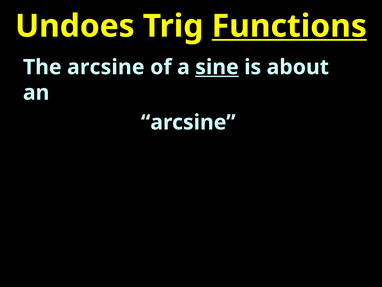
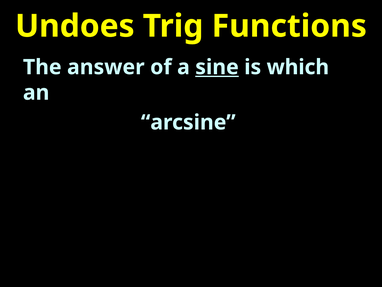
Functions underline: present -> none (289, 26)
The arcsine: arcsine -> answer (106, 67)
about: about -> which (298, 67)
